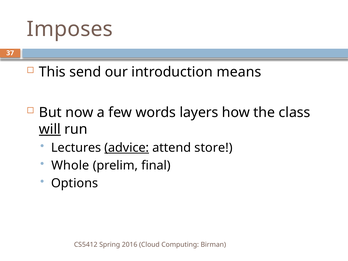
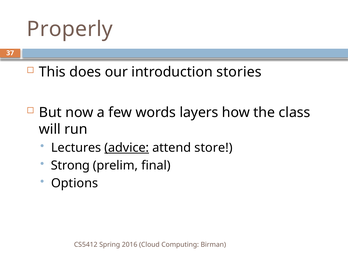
Imposes: Imposes -> Properly (70, 29)
send: send -> does (85, 72)
means: means -> stories (239, 72)
will underline: present -> none (50, 129)
Whole: Whole -> Strong (70, 165)
